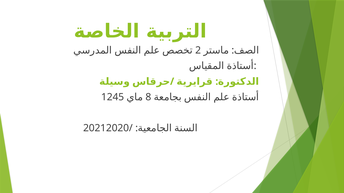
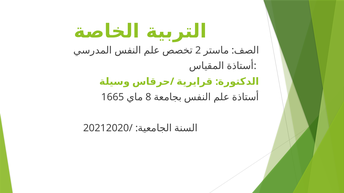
1245: 1245 -> 1665 (113, 97)
